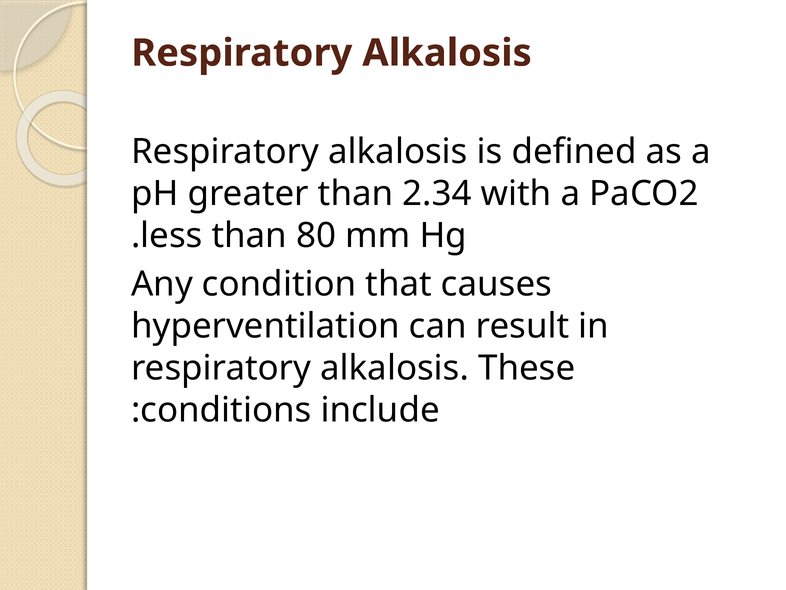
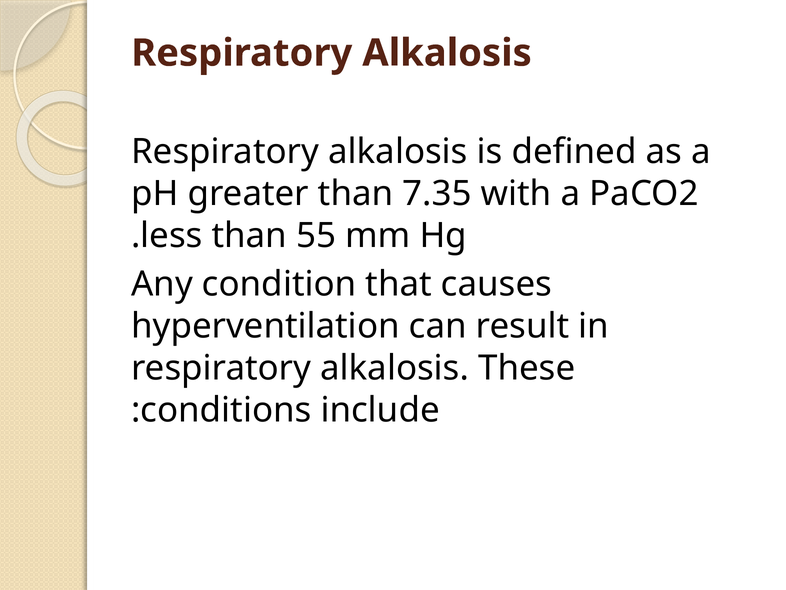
2.34: 2.34 -> 7.35 (437, 194)
80: 80 -> 55 (316, 236)
